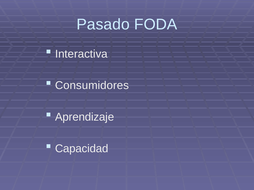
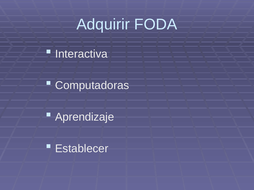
Pasado: Pasado -> Adquirir (103, 25)
Consumidores: Consumidores -> Computadoras (92, 86)
Capacidad: Capacidad -> Establecer (82, 149)
